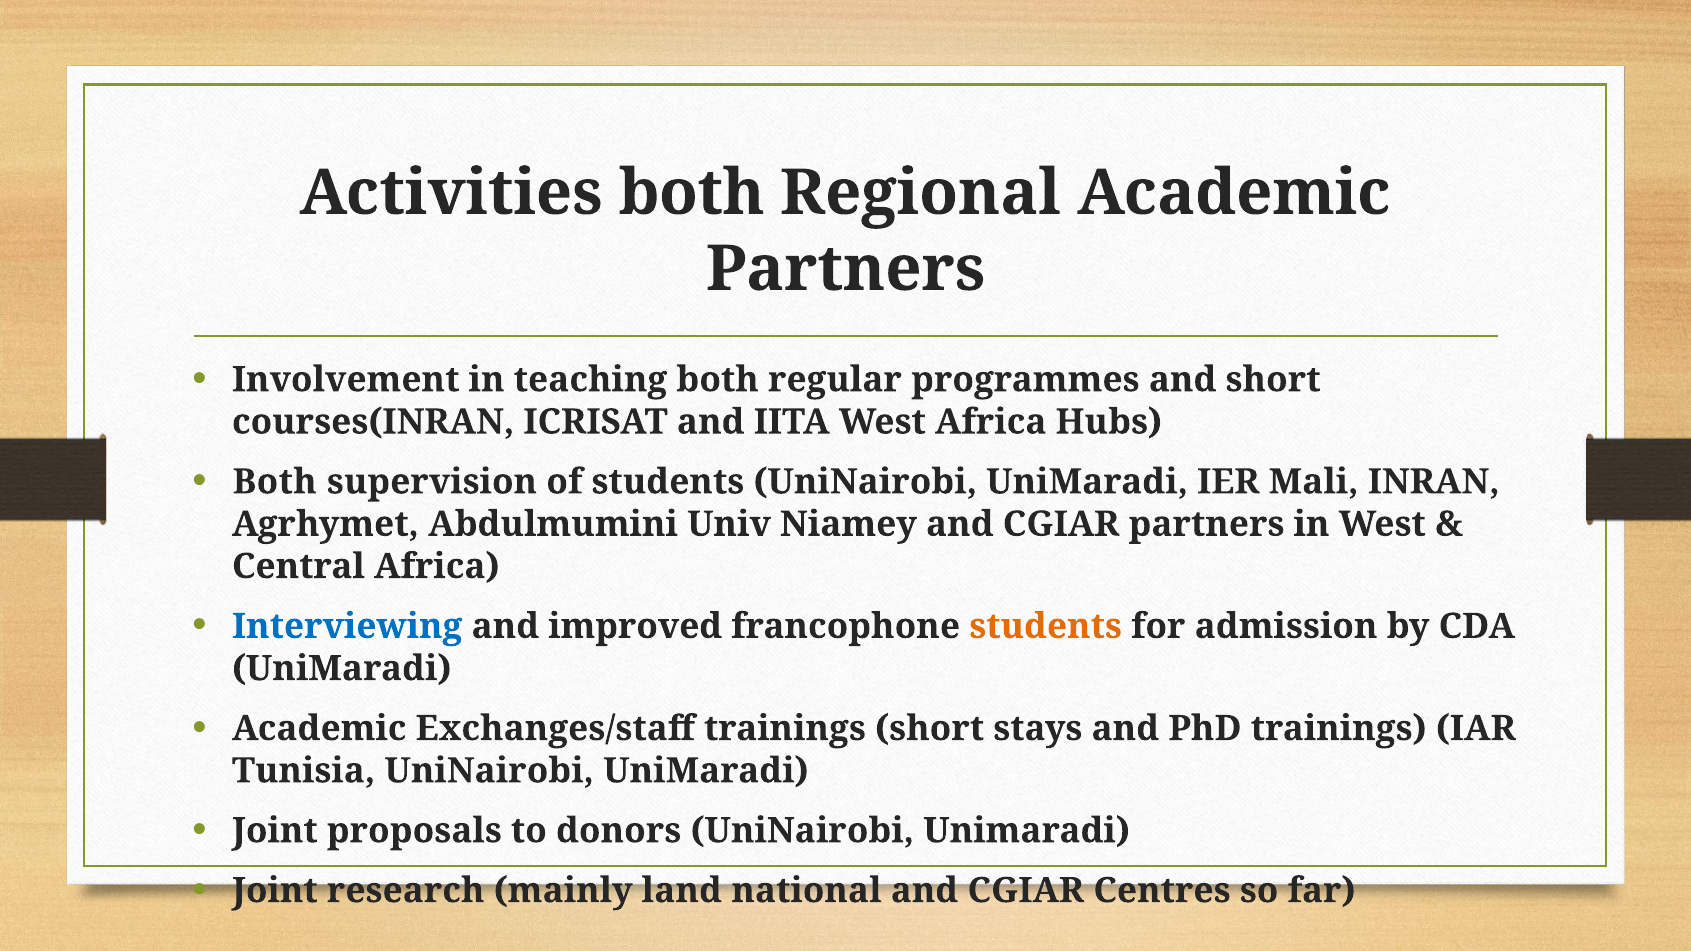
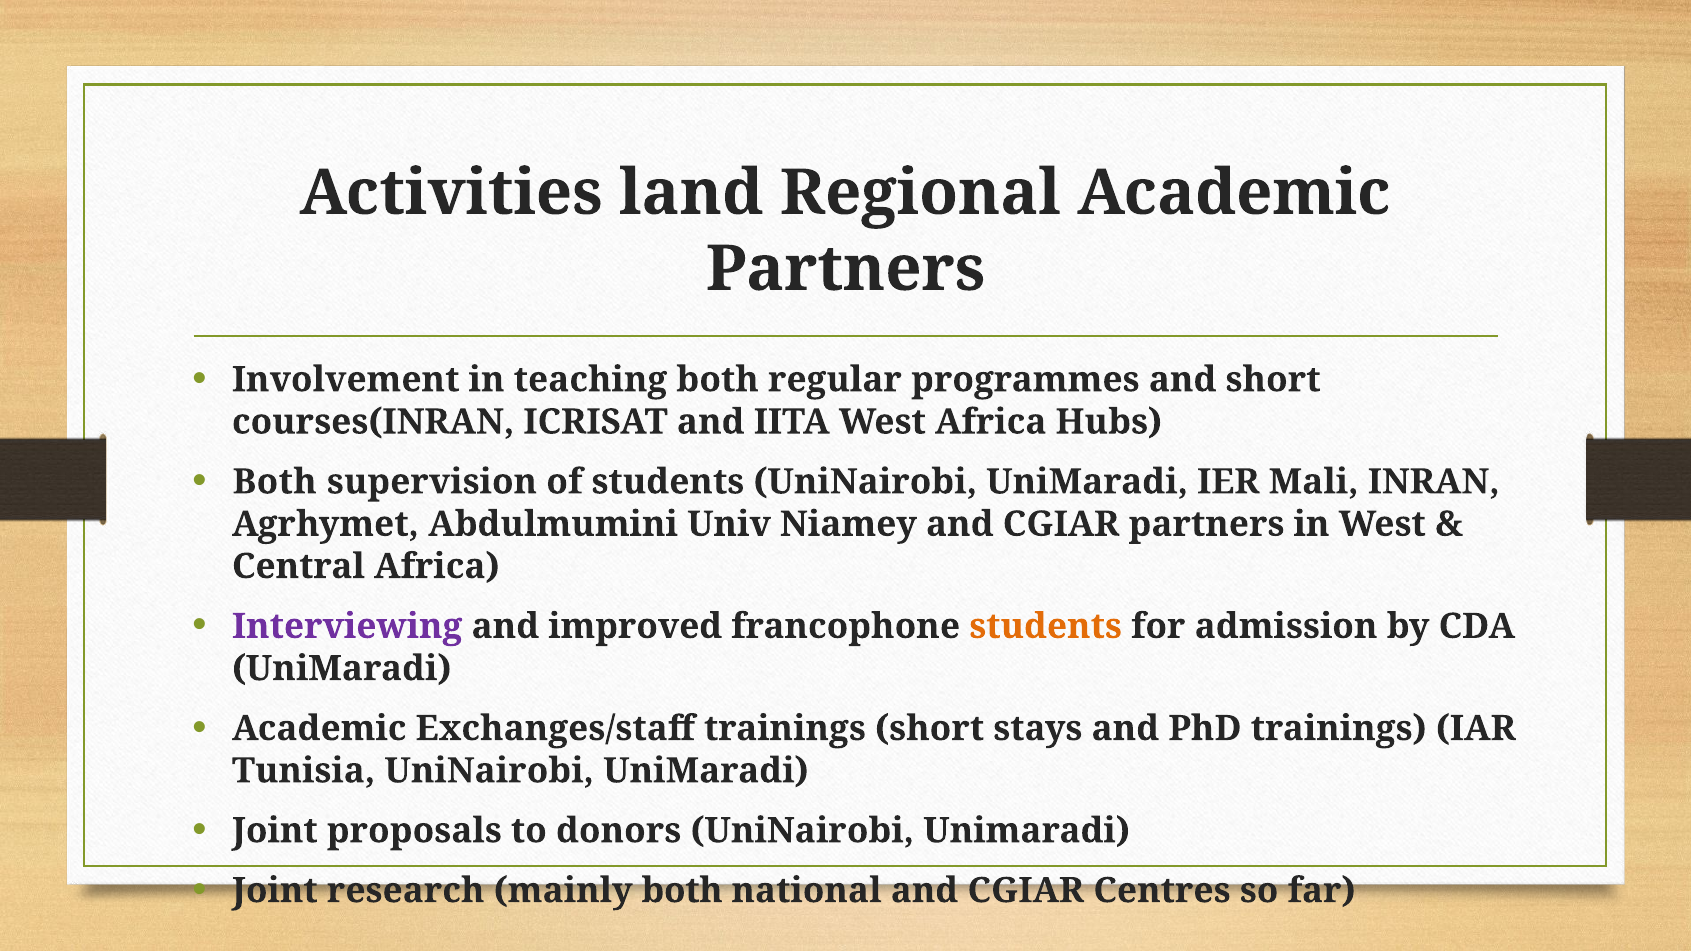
Activities both: both -> land (691, 193)
Interviewing colour: blue -> purple (347, 626)
mainly land: land -> both (682, 891)
